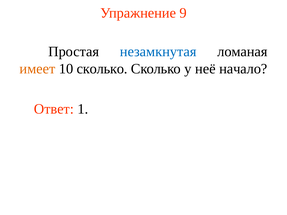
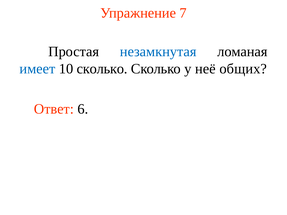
9: 9 -> 7 (183, 13)
имеет colour: orange -> blue (37, 69)
начало: начало -> общих (243, 69)
1: 1 -> 6 (83, 109)
